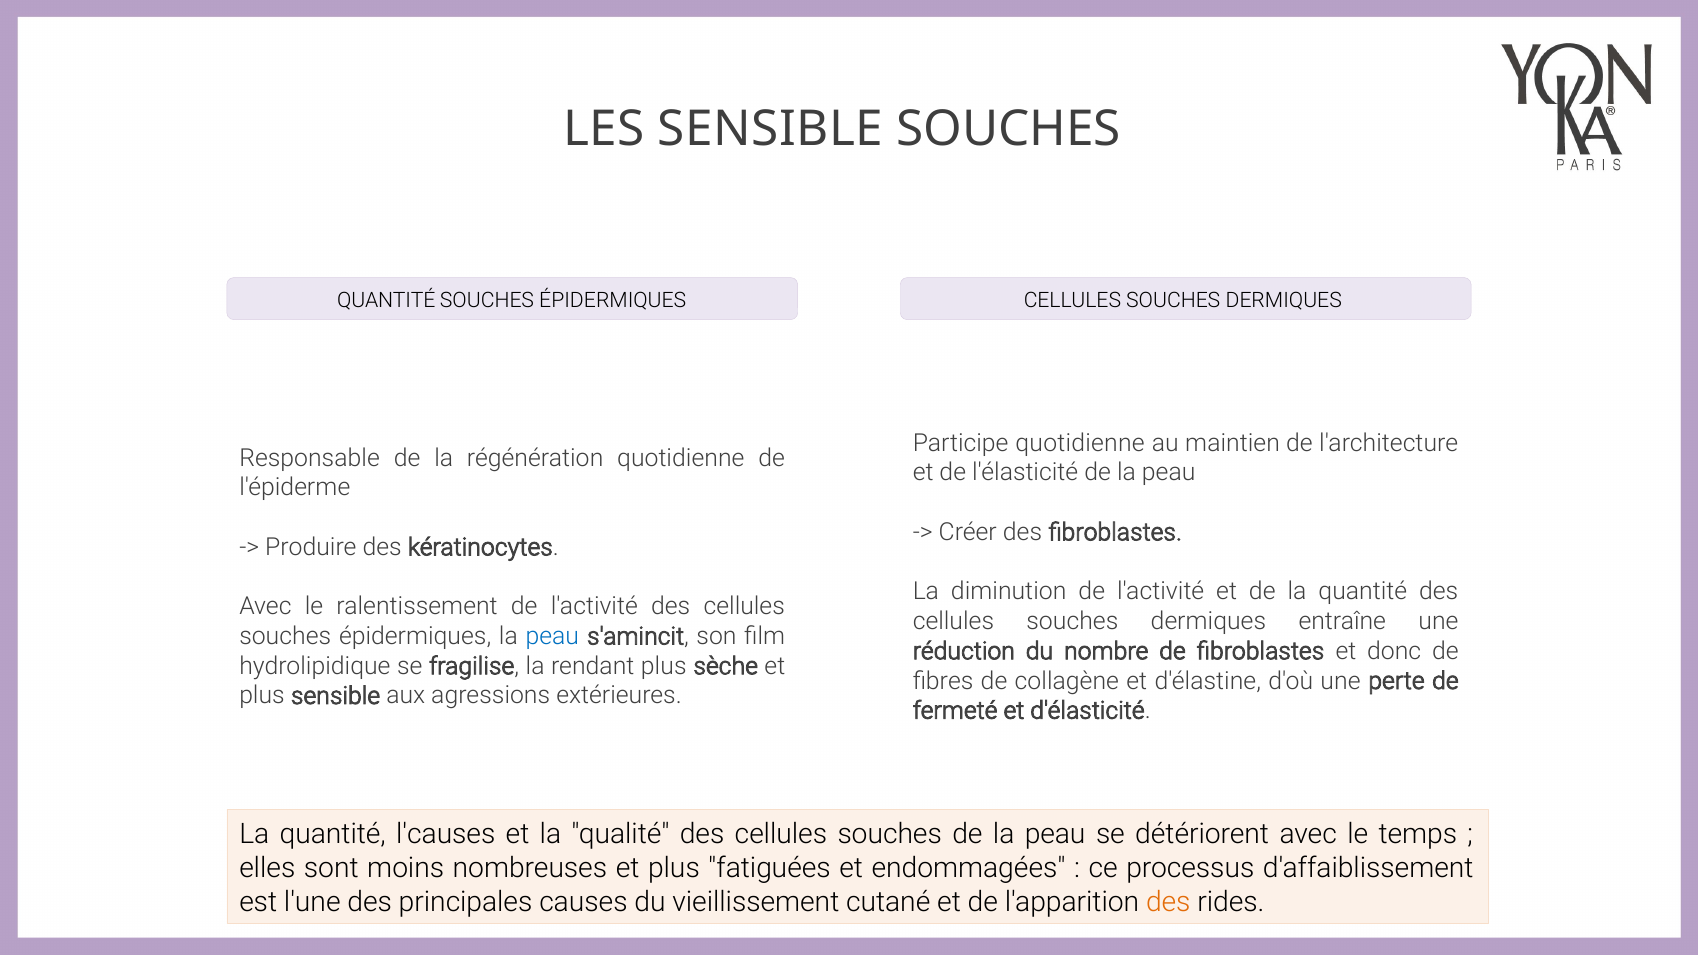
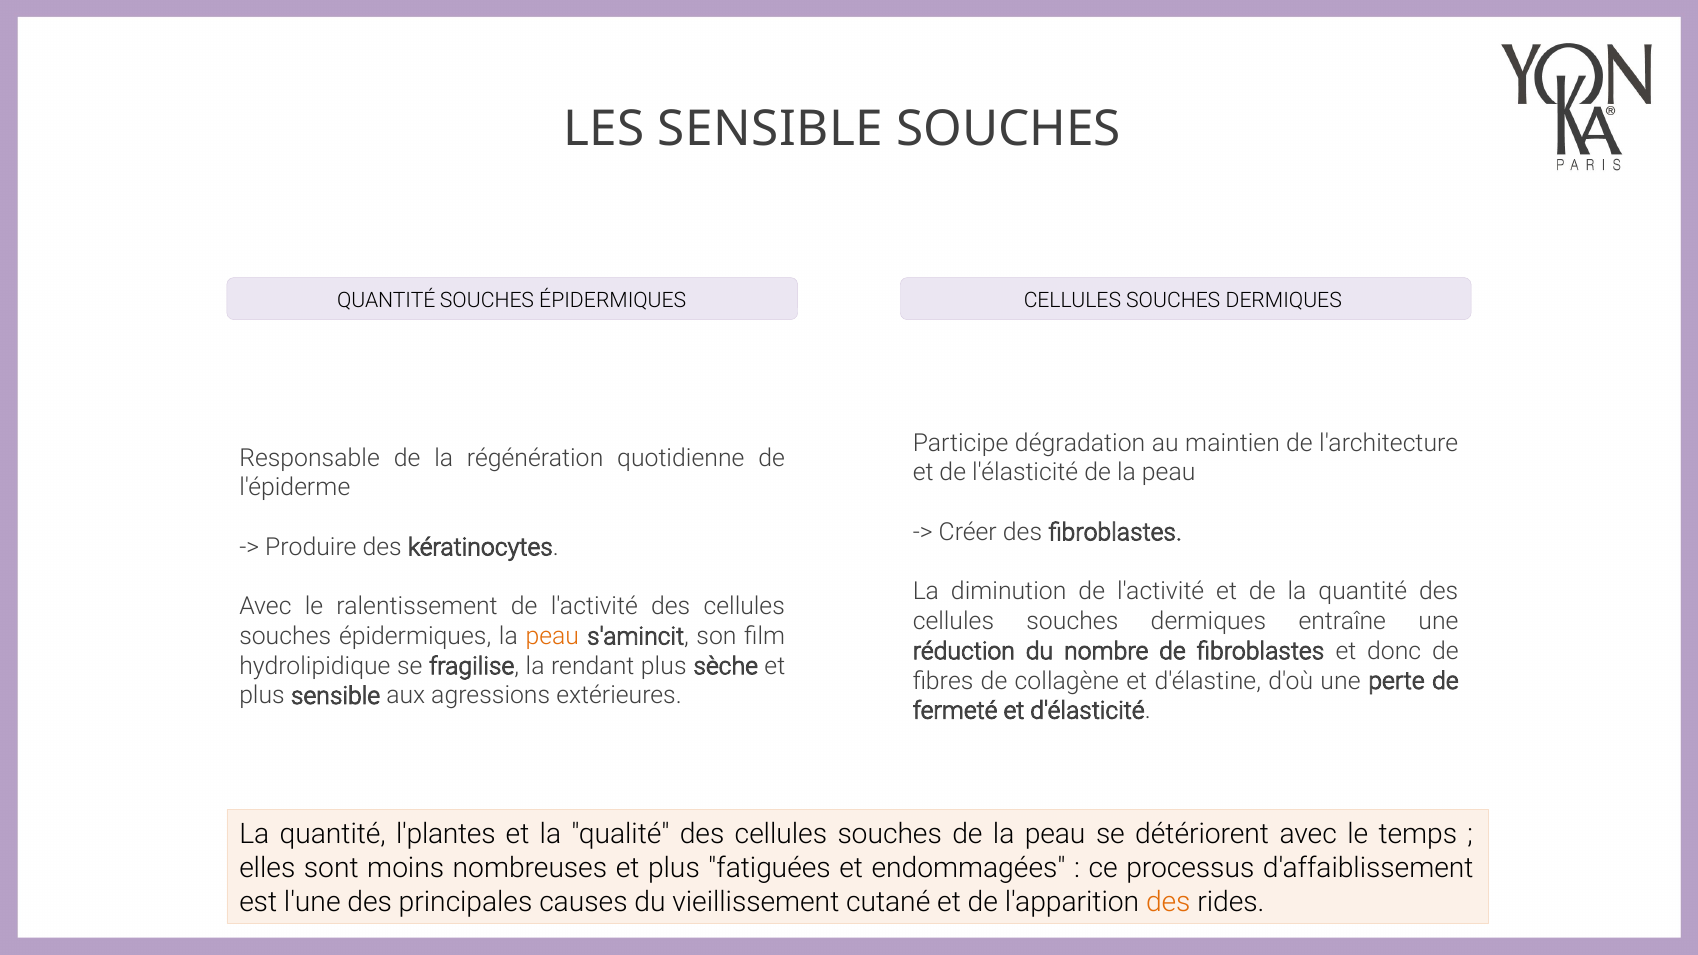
Participe quotidienne: quotidienne -> dégradation (1080, 443)
peau colour: blue -> orange (552, 636)
l'causes: l'causes -> l'plantes (446, 835)
